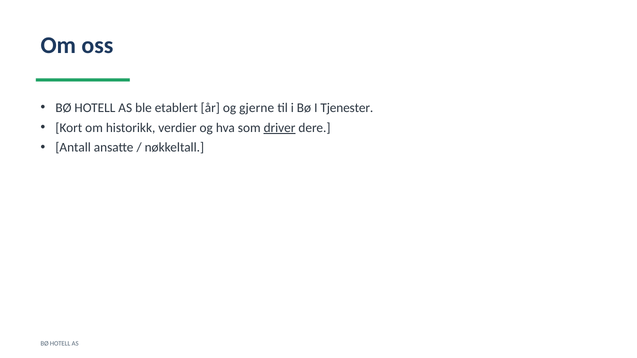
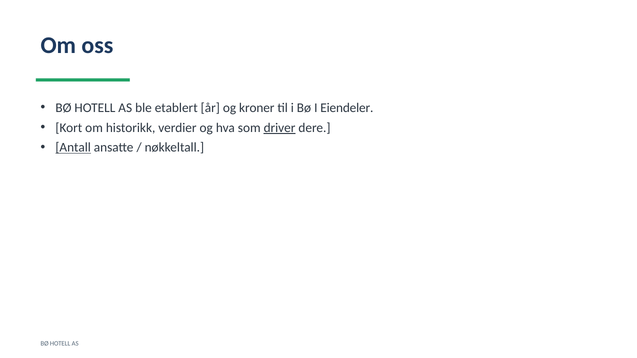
gjerne: gjerne -> kroner (257, 108)
Tjenester: Tjenester -> Eiendeler (347, 108)
Antall underline: none -> present (73, 148)
